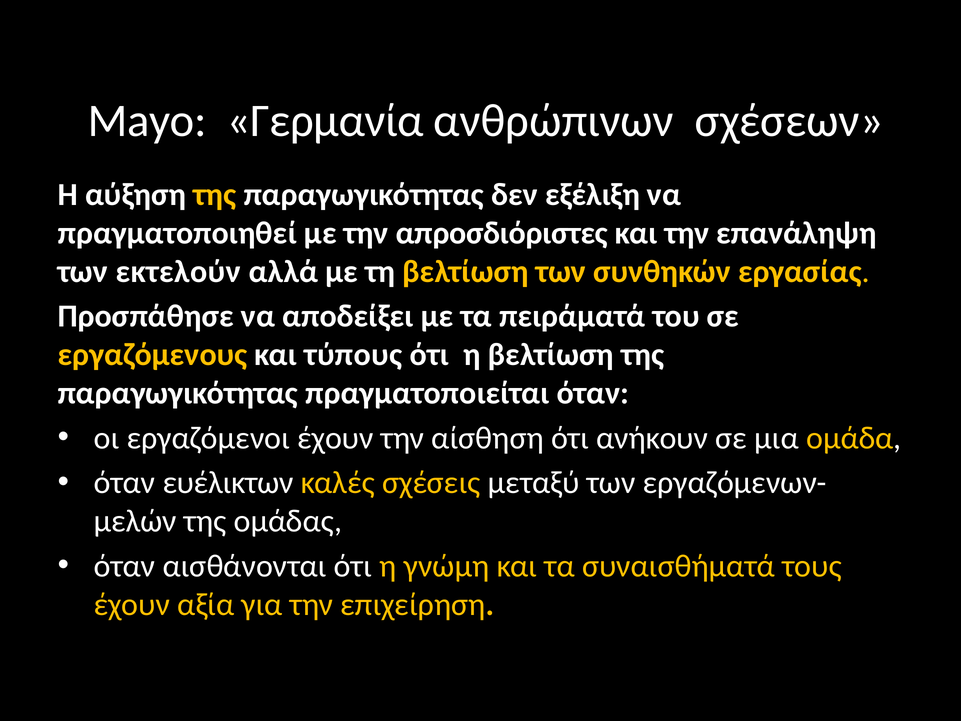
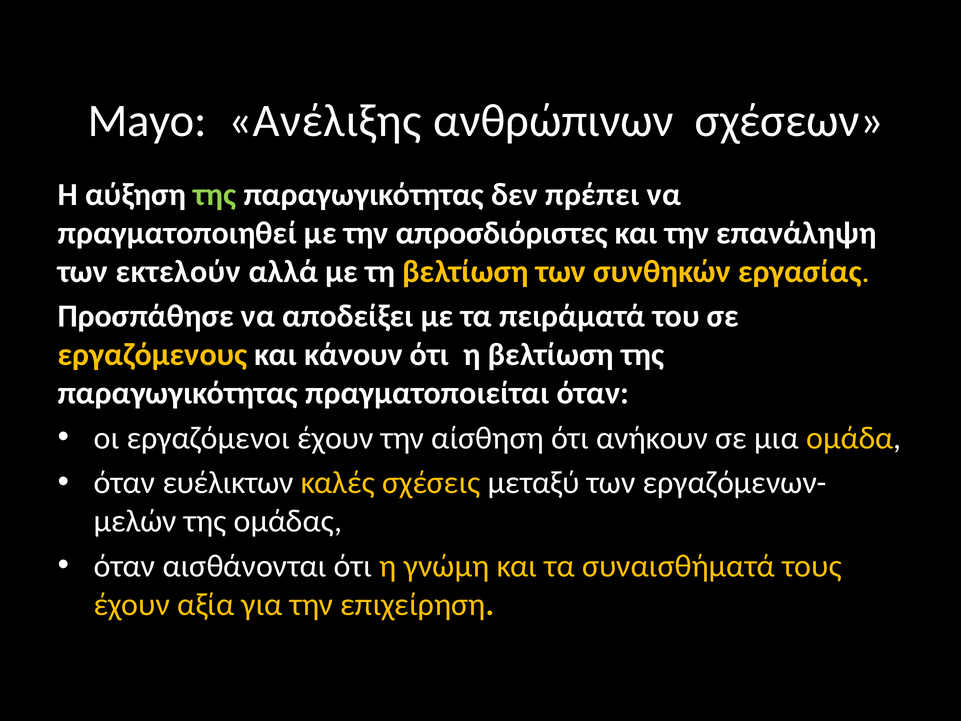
Γερμανία: Γερμανία -> Ανέλιξης (325, 121)
της colour: yellow -> light green (215, 194)
εξέλιξη: εξέλιξη -> πρέπει (592, 194)
τύπους: τύπους -> κάνουν (353, 355)
